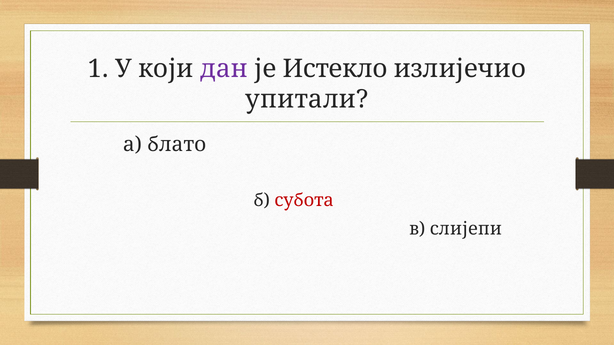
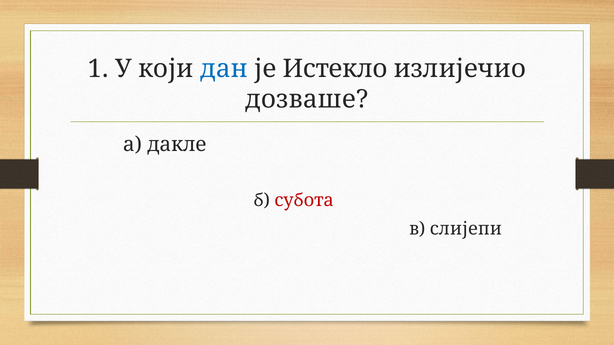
дан colour: purple -> blue (224, 69)
упитали: упитали -> дозваше (307, 100)
блато: блато -> дакле (177, 145)
